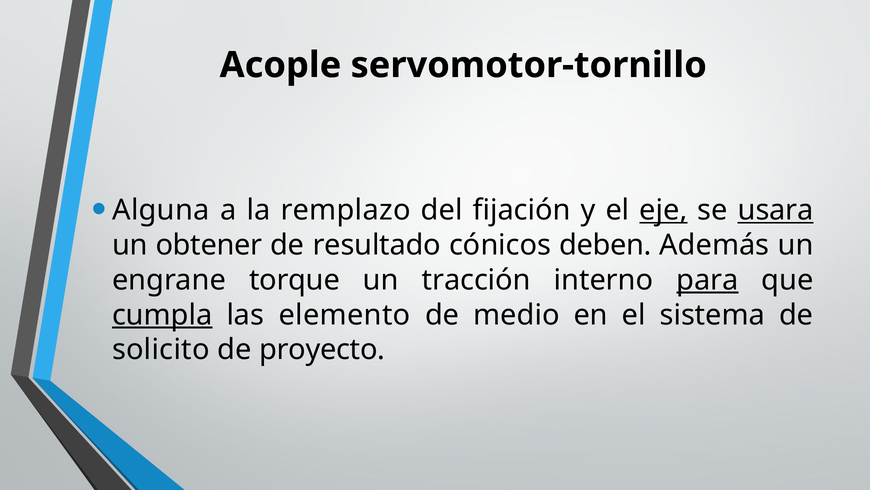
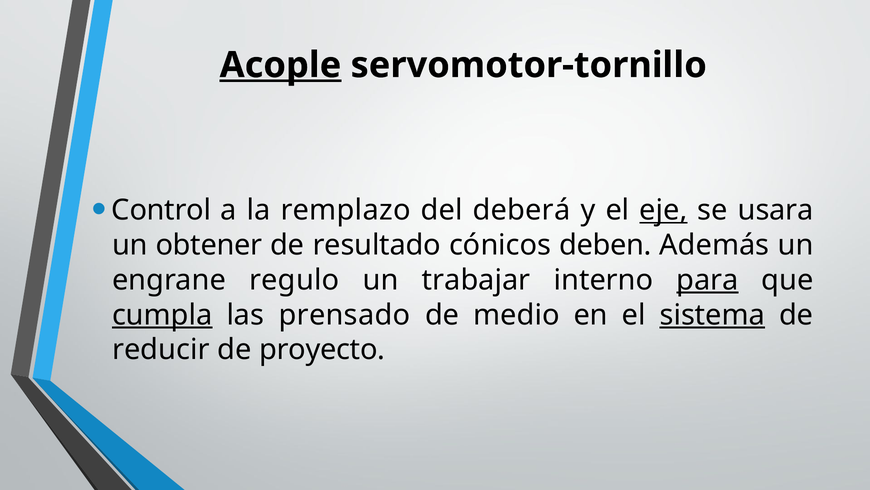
Acople underline: none -> present (280, 65)
Alguna: Alguna -> Control (161, 210)
fijación: fijación -> deberá (522, 210)
usara underline: present -> none (776, 210)
torque: torque -> regulo (294, 280)
tracción: tracción -> trabajar (476, 280)
elemento: elemento -> prensado (345, 315)
sistema underline: none -> present (712, 315)
solicito: solicito -> reducir (161, 349)
